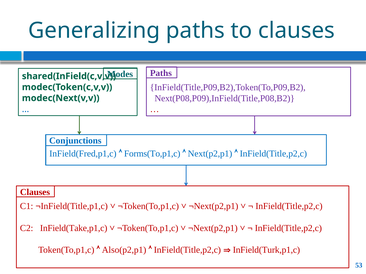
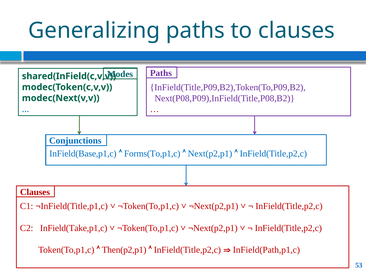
InField(Fred,p1,c: InField(Fred,p1,c -> InField(Base,p1,c (83, 154)
Also(p2,p1: Also(p2,p1 -> Then(p2,p1 (124, 250)
InField(Turk,p1,c: InField(Turk,p1,c -> InField(Path,p1,c (266, 250)
